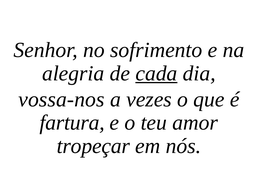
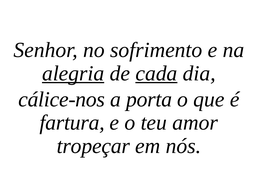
alegria underline: none -> present (73, 73)
vossa-nos: vossa-nos -> cálice-nos (62, 99)
vezes: vezes -> porta (149, 99)
